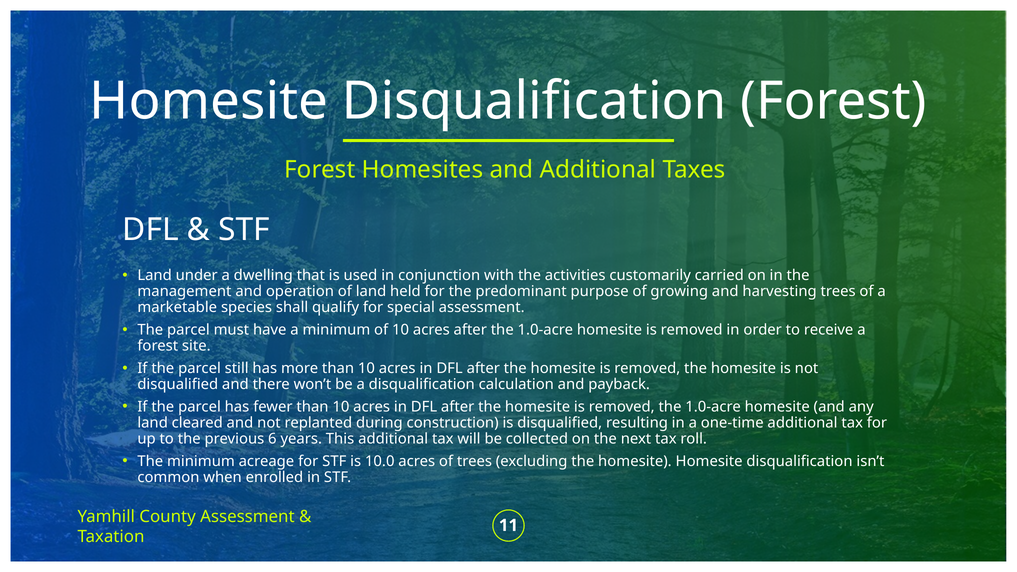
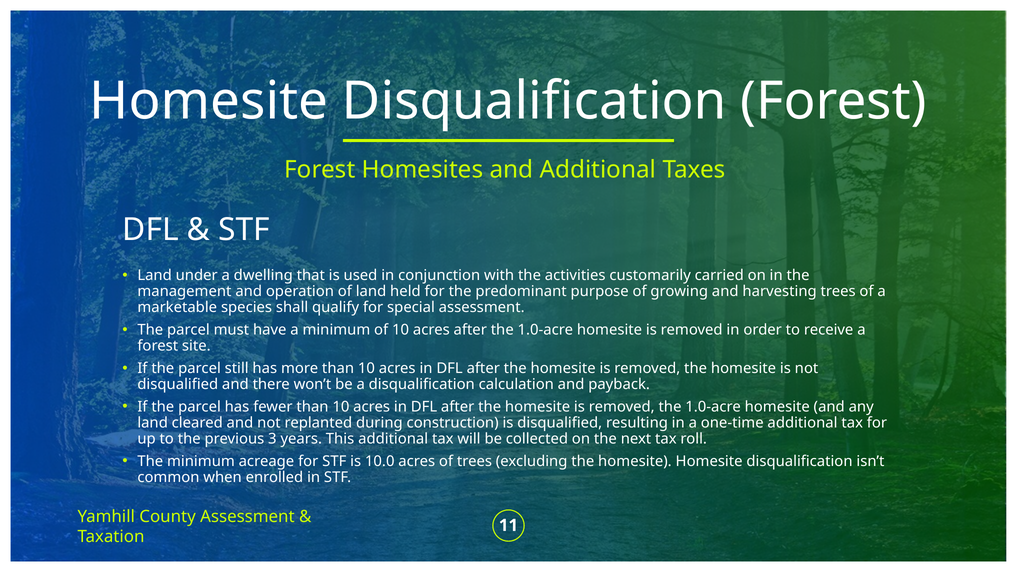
6: 6 -> 3 (272, 439)
